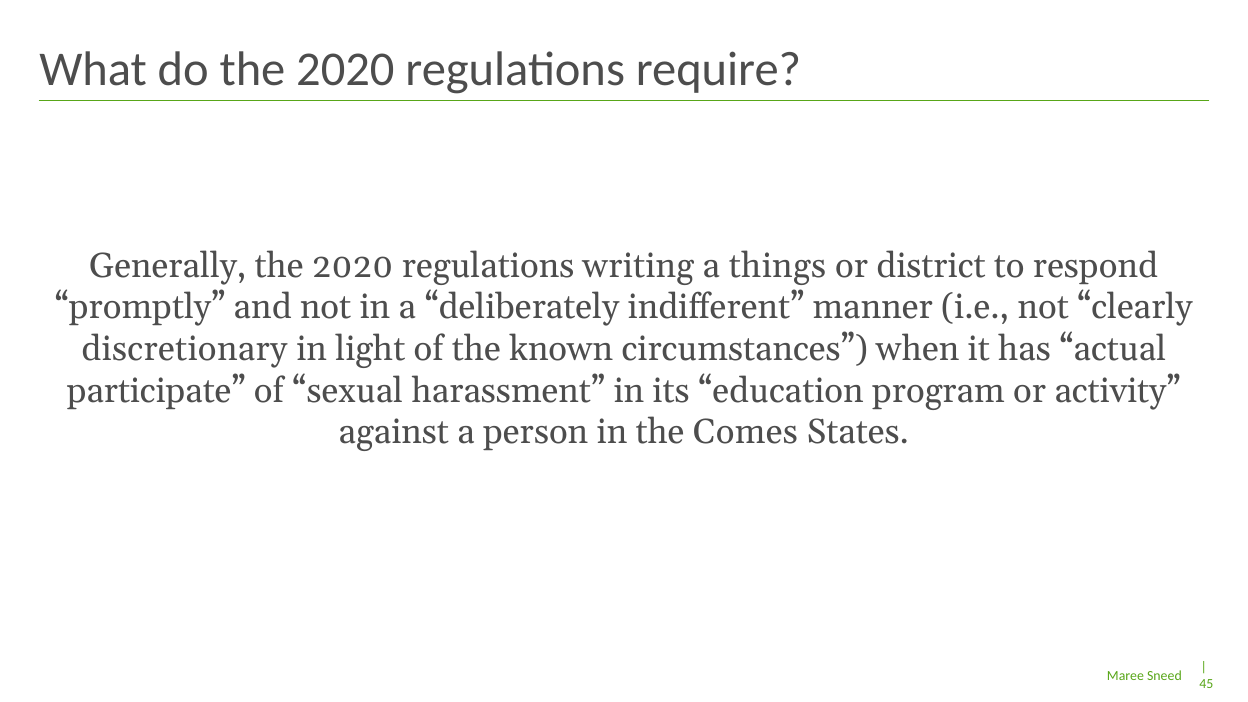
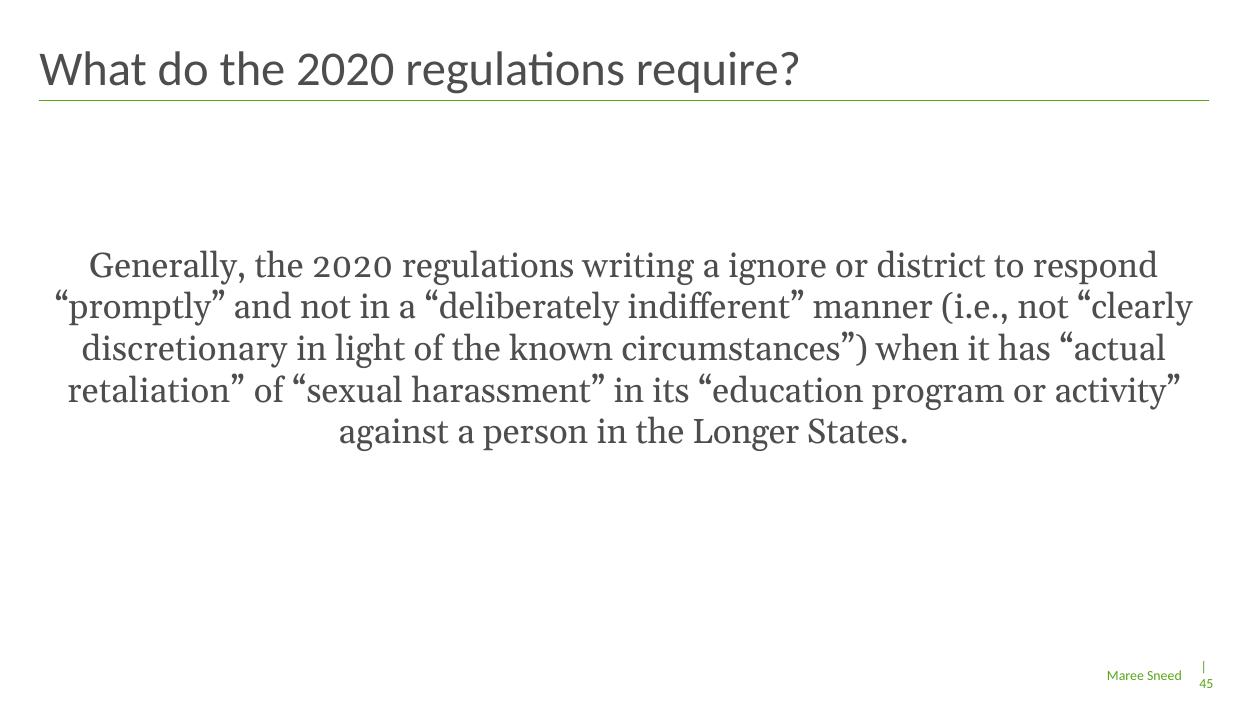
things: things -> ignore (778, 266)
participate: participate -> retaliation (156, 391)
Comes: Comes -> Longer (746, 432)
